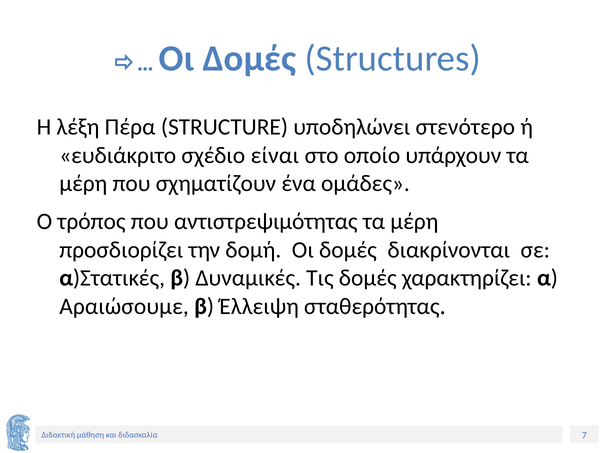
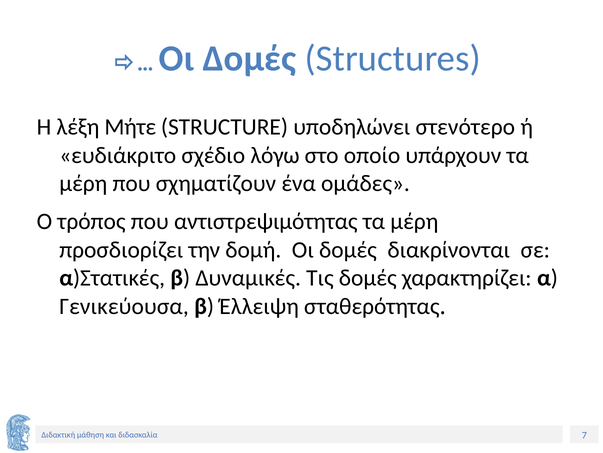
Πέρα: Πέρα -> Μήτε (130, 127)
είναι: είναι -> λόγω (275, 155)
Αραιώσουμε: Αραιώσουμε -> Γενικεύουσα (124, 306)
